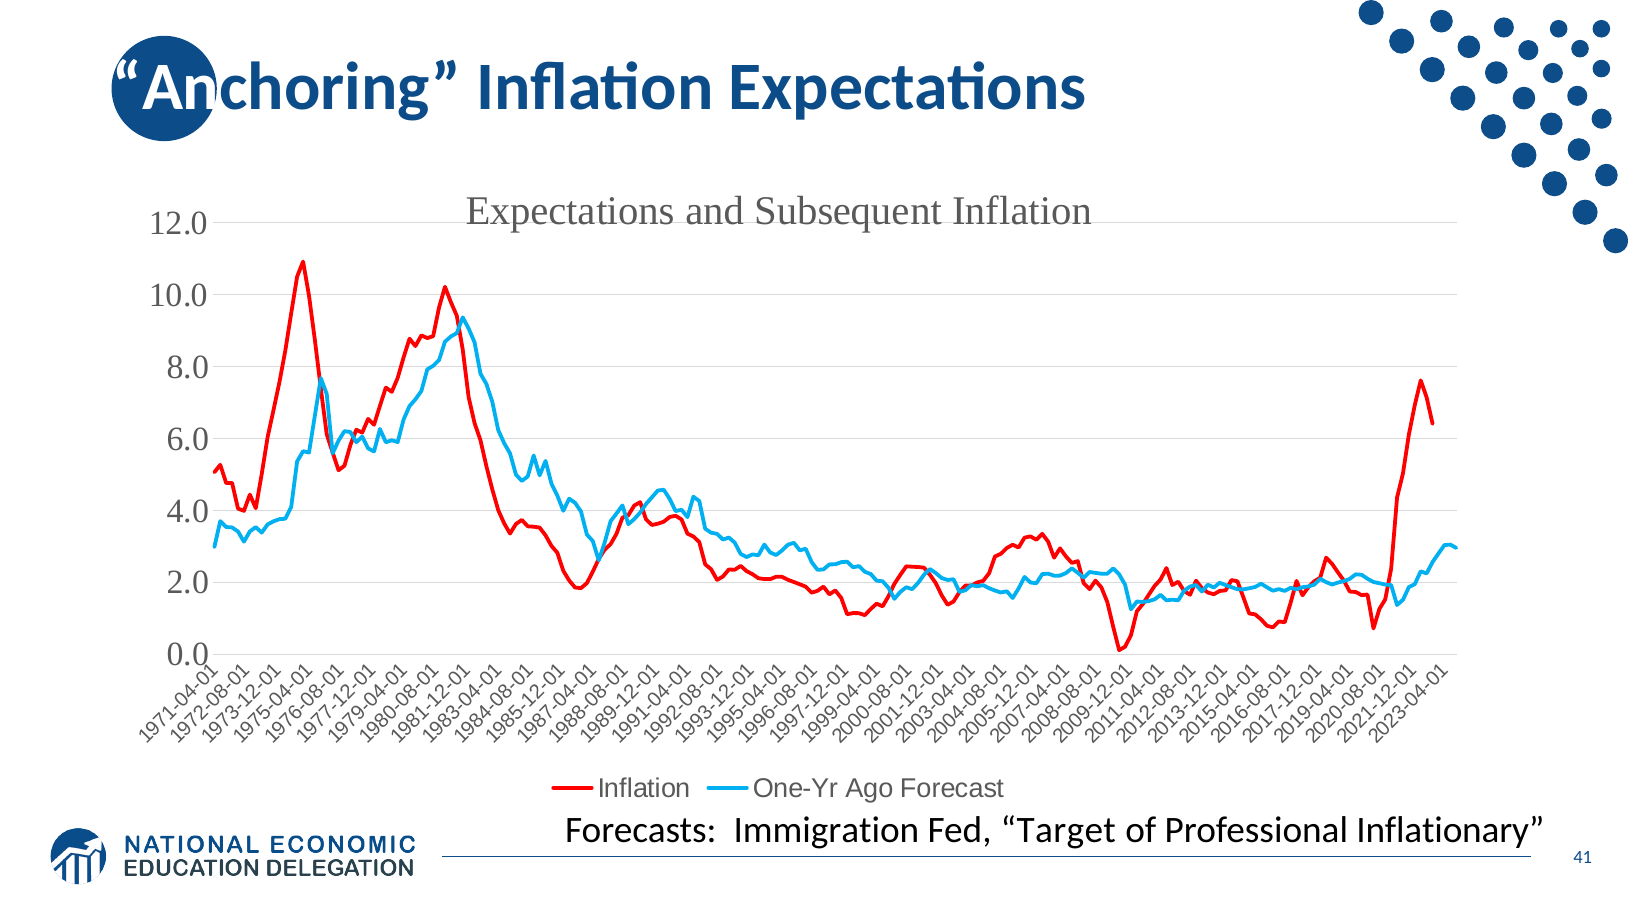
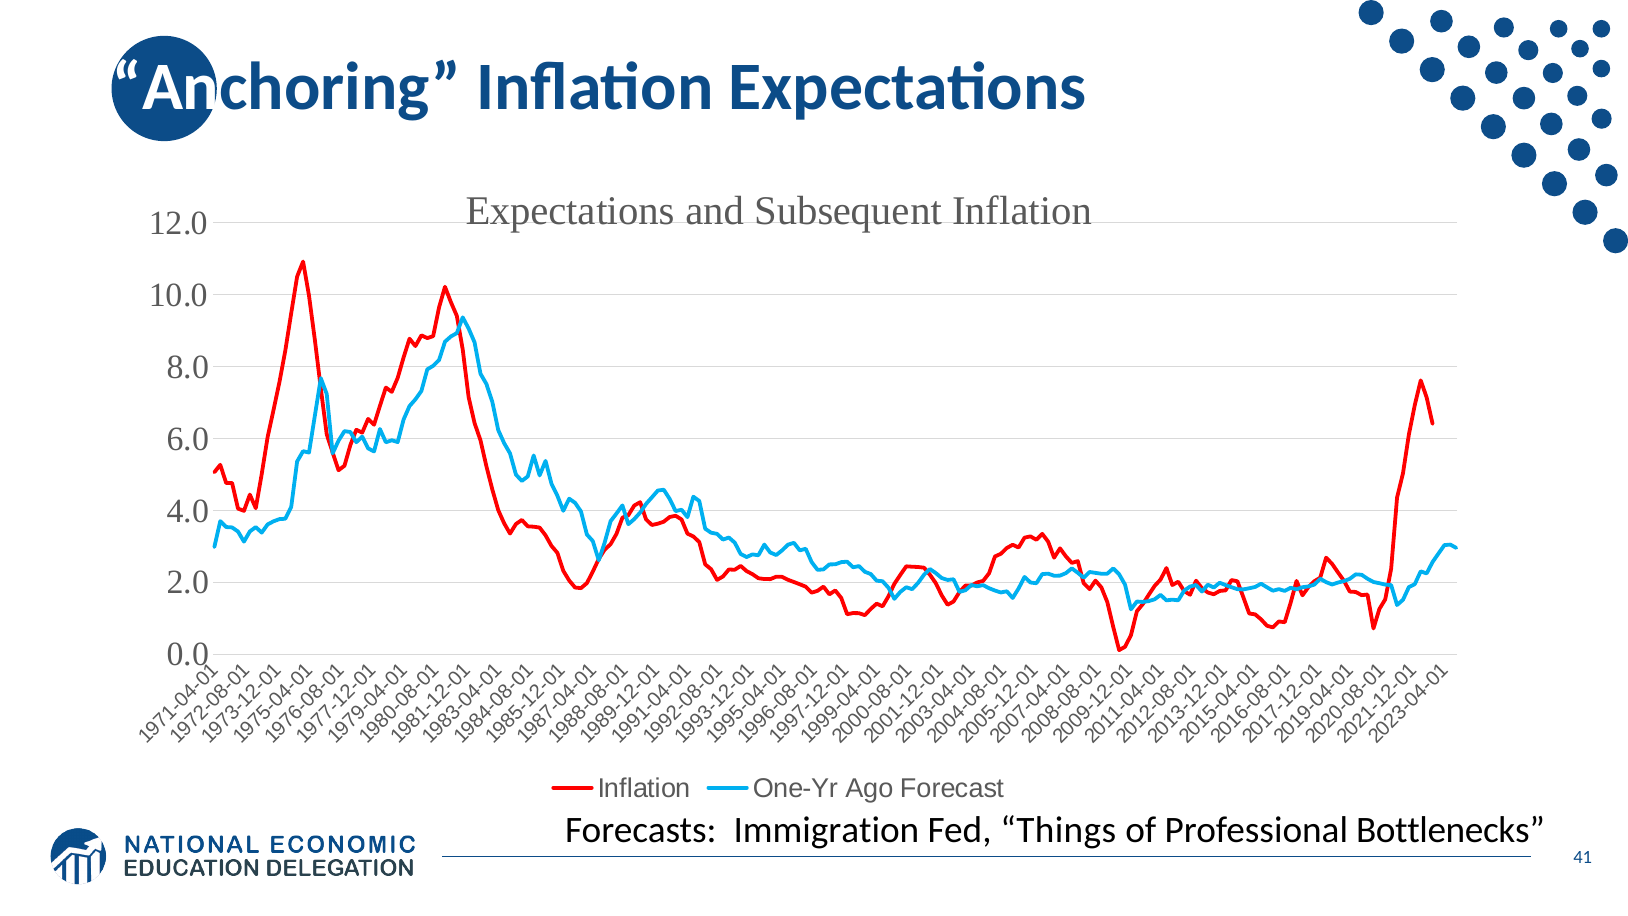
Target: Target -> Things (1058, 830)
Inflationary: Inflationary -> Bottlenecks (1450, 830)
